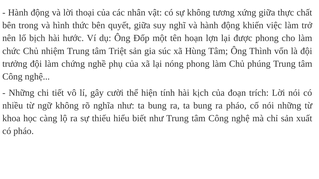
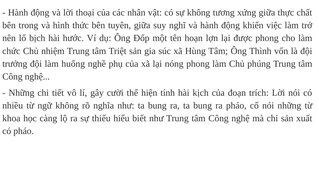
quyết: quyết -> tuyên (120, 25)
chứng: chứng -> huống (73, 64)
